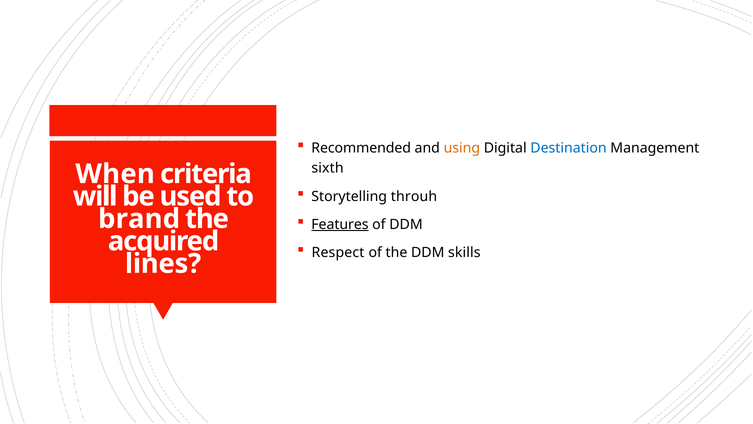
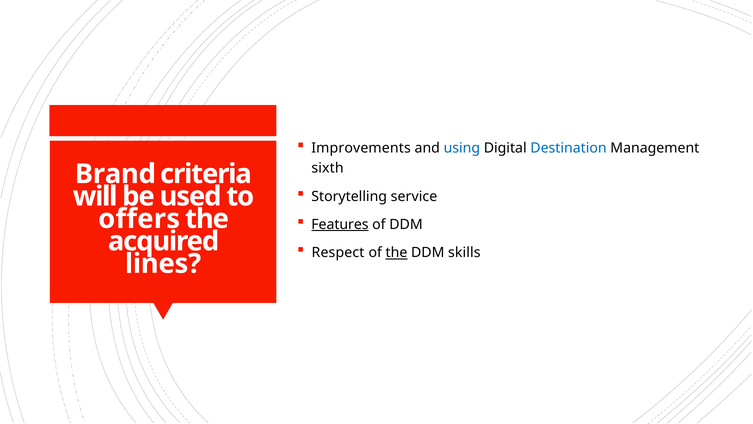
Recommended: Recommended -> Improvements (361, 148)
using colour: orange -> blue (462, 148)
When: When -> Brand (115, 174)
throuh: throuh -> service (414, 196)
brand: brand -> offers (139, 219)
the underline: none -> present (396, 253)
